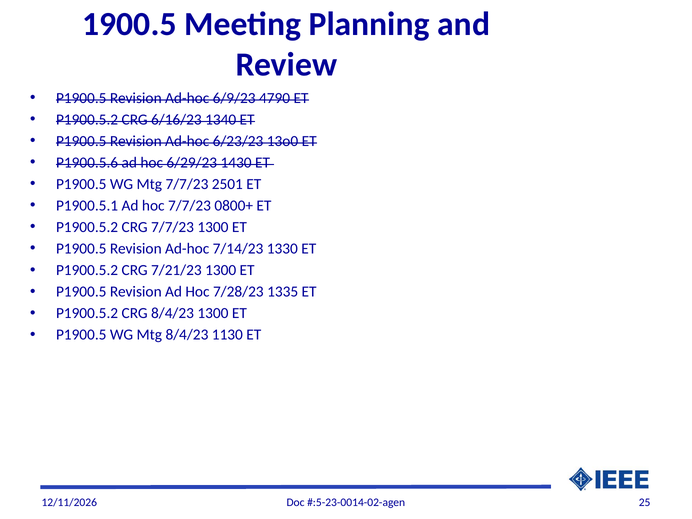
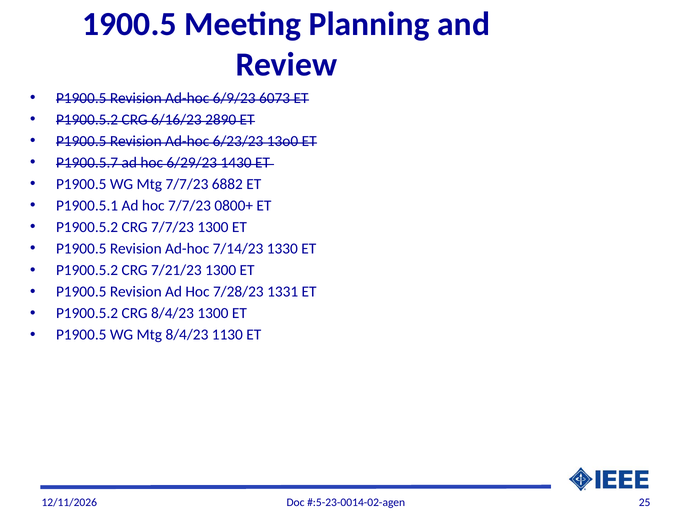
4790: 4790 -> 6073 (275, 98)
1340: 1340 -> 2890 (221, 120)
P1900.5.6: P1900.5.6 -> P1900.5.7 (87, 163)
2501: 2501 -> 6882 (227, 184)
1335: 1335 -> 1331 (283, 292)
